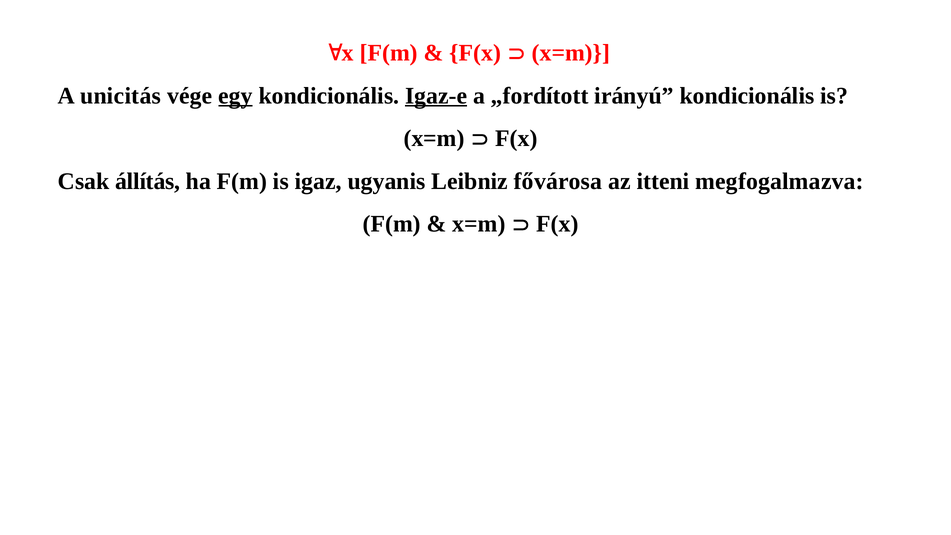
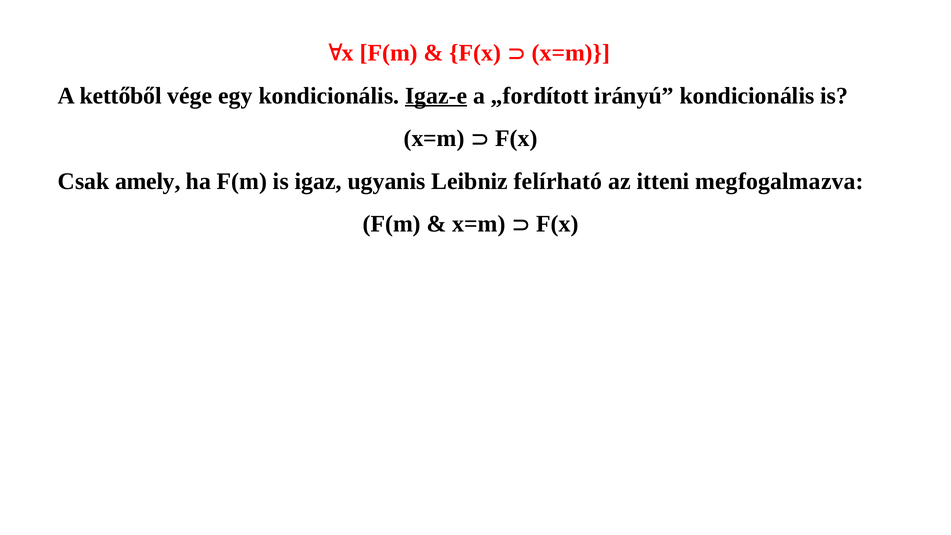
unicitás: unicitás -> kettőből (121, 96)
egy underline: present -> none (235, 96)
állítás: állítás -> amely (148, 181)
fővárosa: fővárosa -> felírható (558, 181)
